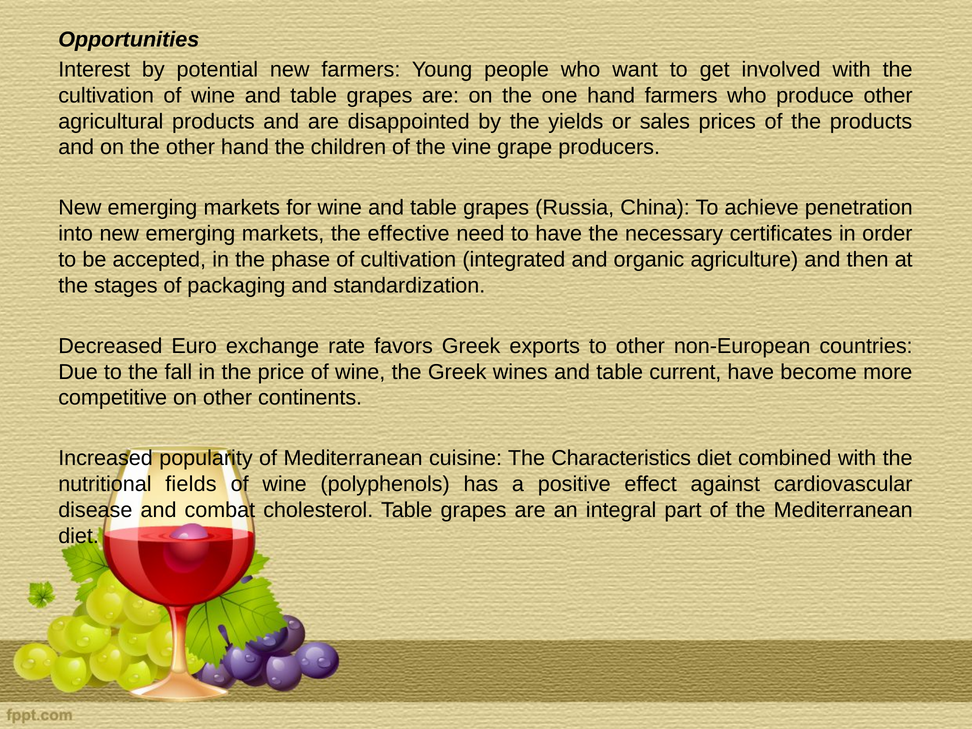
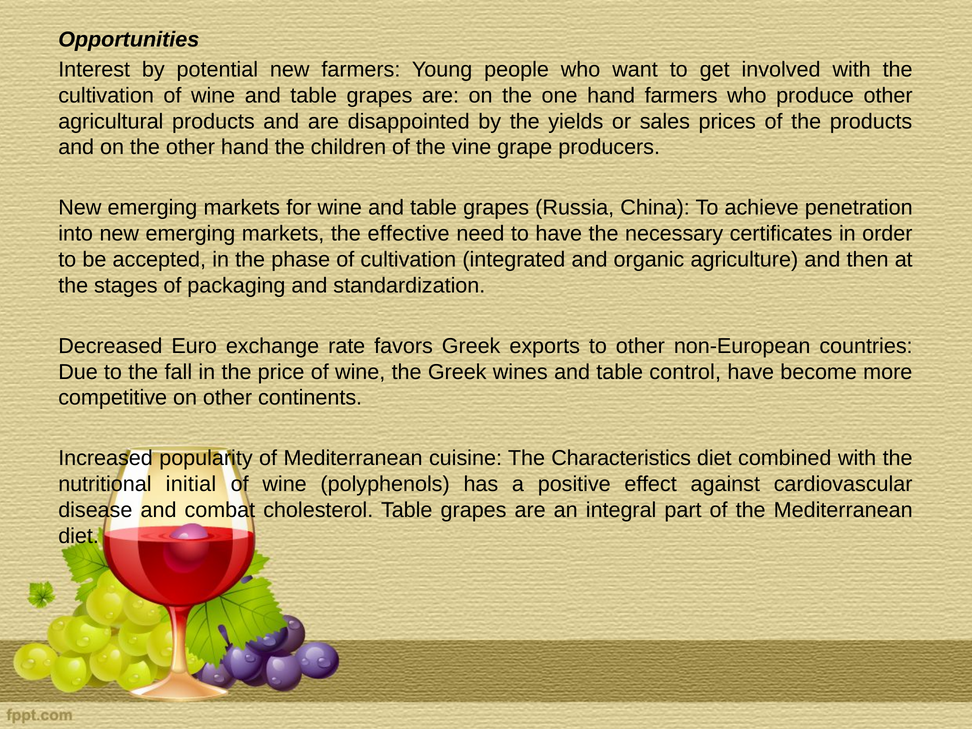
current: current -> control (685, 372)
fields: fields -> initial (191, 484)
